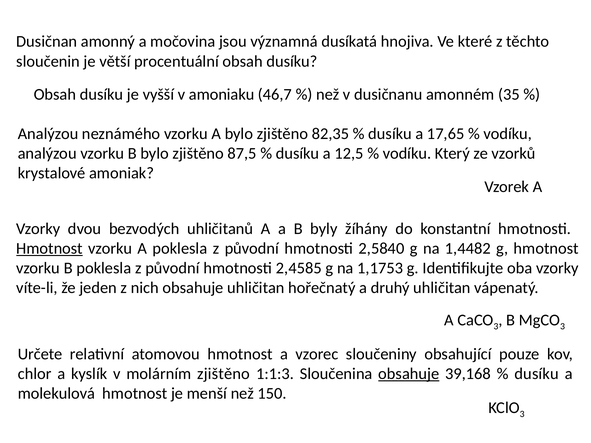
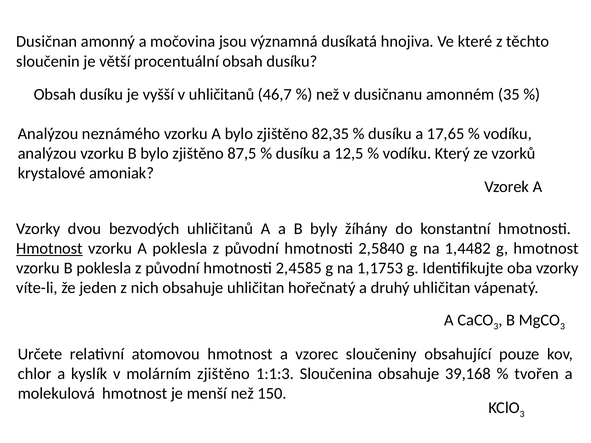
v amoniaku: amoniaku -> uhličitanů (222, 95)
obsahuje underline: present -> none (409, 374)
dusíku: dusíku -> tvořen (537, 374)
